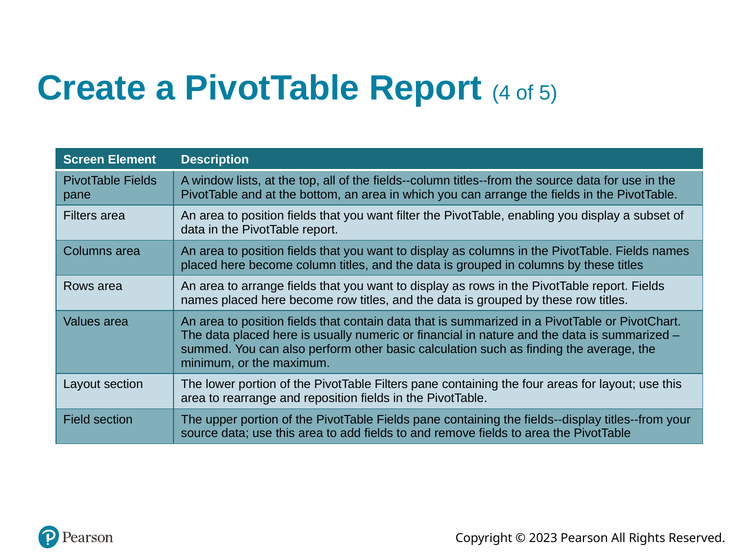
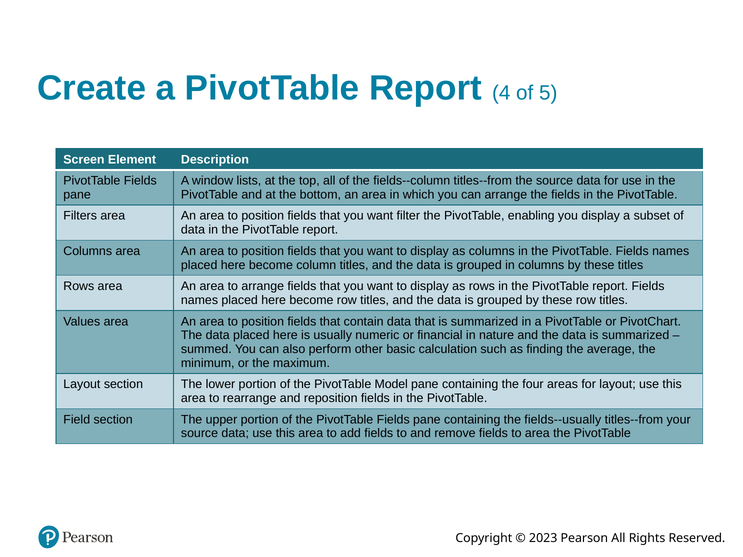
of the PivotTable Filters: Filters -> Model (391, 384)
fields--display: fields--display -> fields--usually (563, 420)
